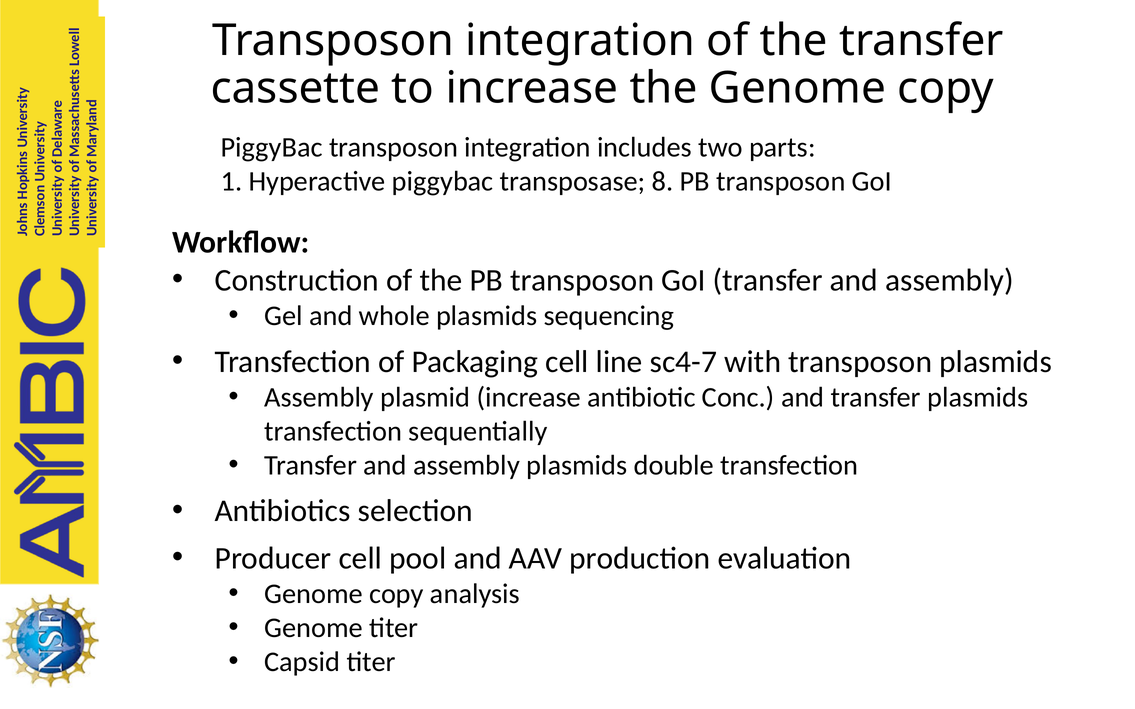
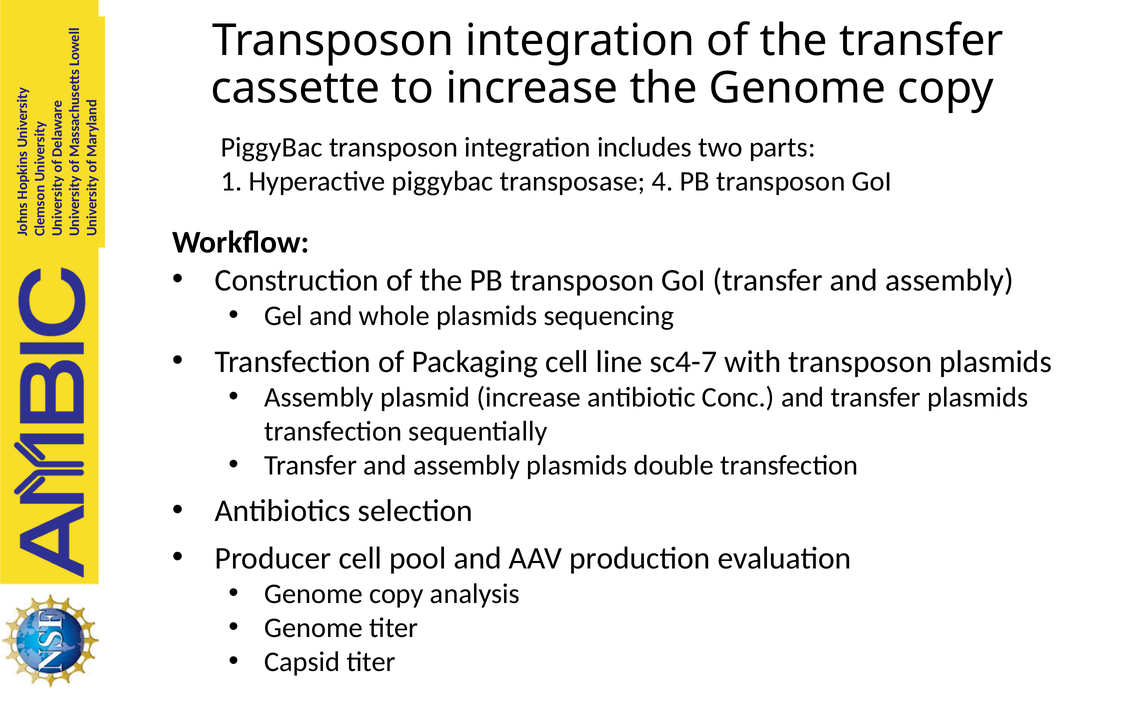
8: 8 -> 4 (663, 181)
